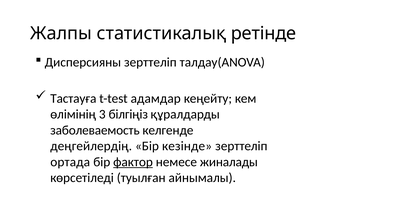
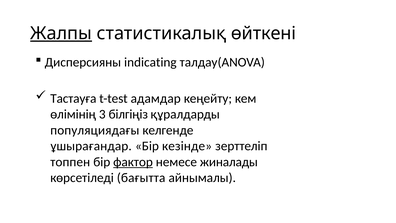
Жалпы underline: none -> present (61, 33)
ретінде: ретінде -> өйткені (263, 33)
Дисперсияны зерттеліп: зерттеліп -> indicating (150, 62)
заболеваемость: заболеваемость -> популяциядағы (95, 130)
деңгейлердің: деңгейлердің -> ұшырағандар (91, 146)
ортада: ортада -> топпен (70, 162)
туылған: туылған -> бағытта (141, 178)
